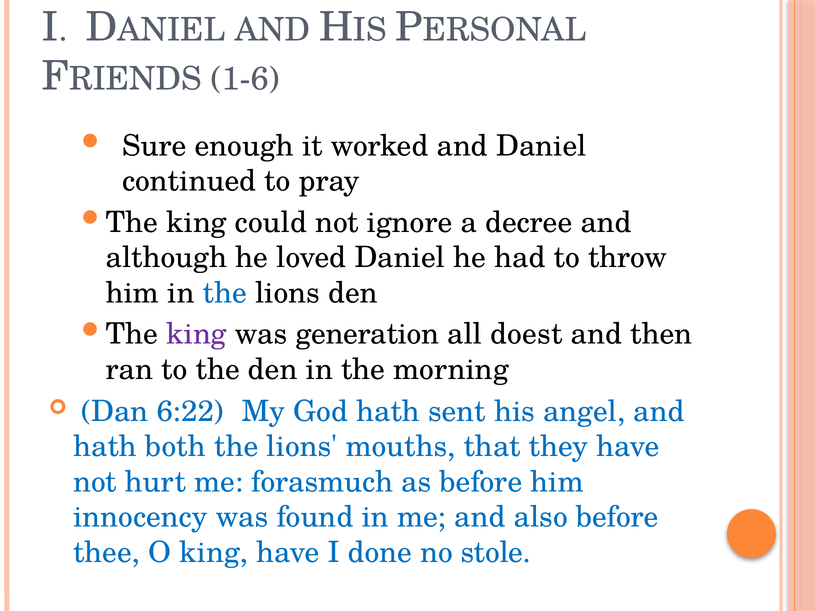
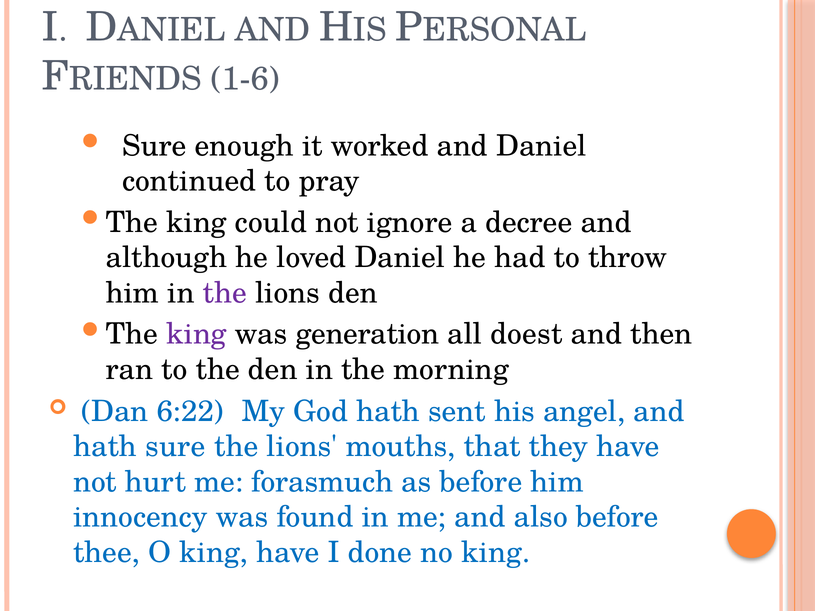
the colour: blue -> purple (225, 293)
hath both: both -> sure (175, 447)
no stole: stole -> king (496, 553)
